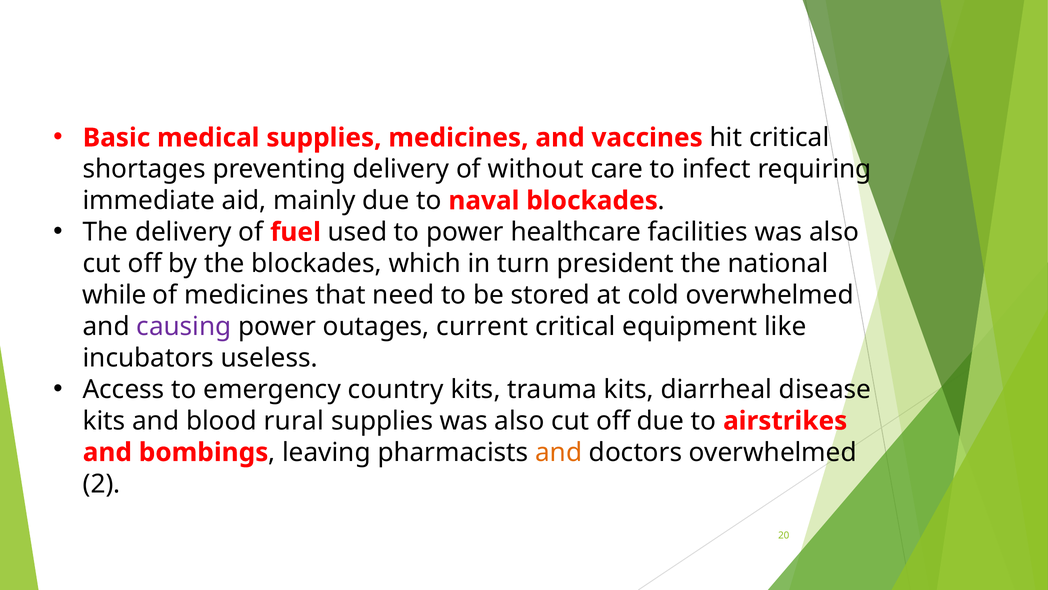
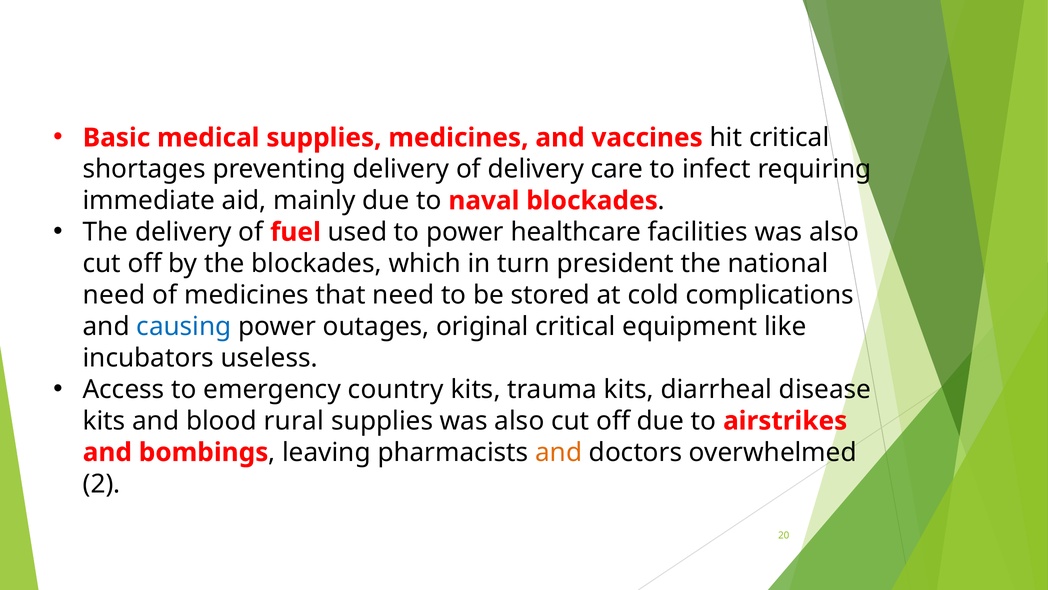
of without: without -> delivery (536, 169)
while: while -> need (114, 295)
cold overwhelmed: overwhelmed -> complications (770, 295)
causing colour: purple -> blue (184, 326)
current: current -> original (482, 326)
